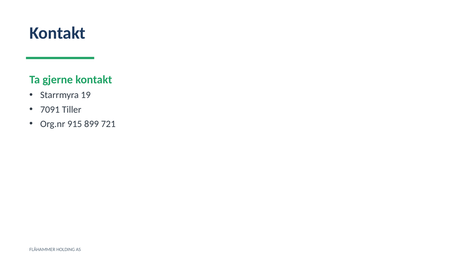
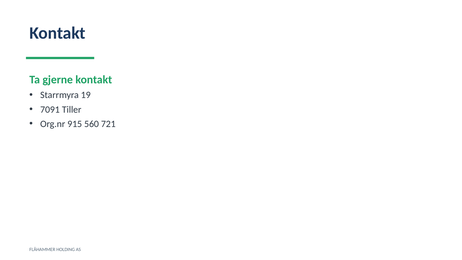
899: 899 -> 560 (92, 124)
